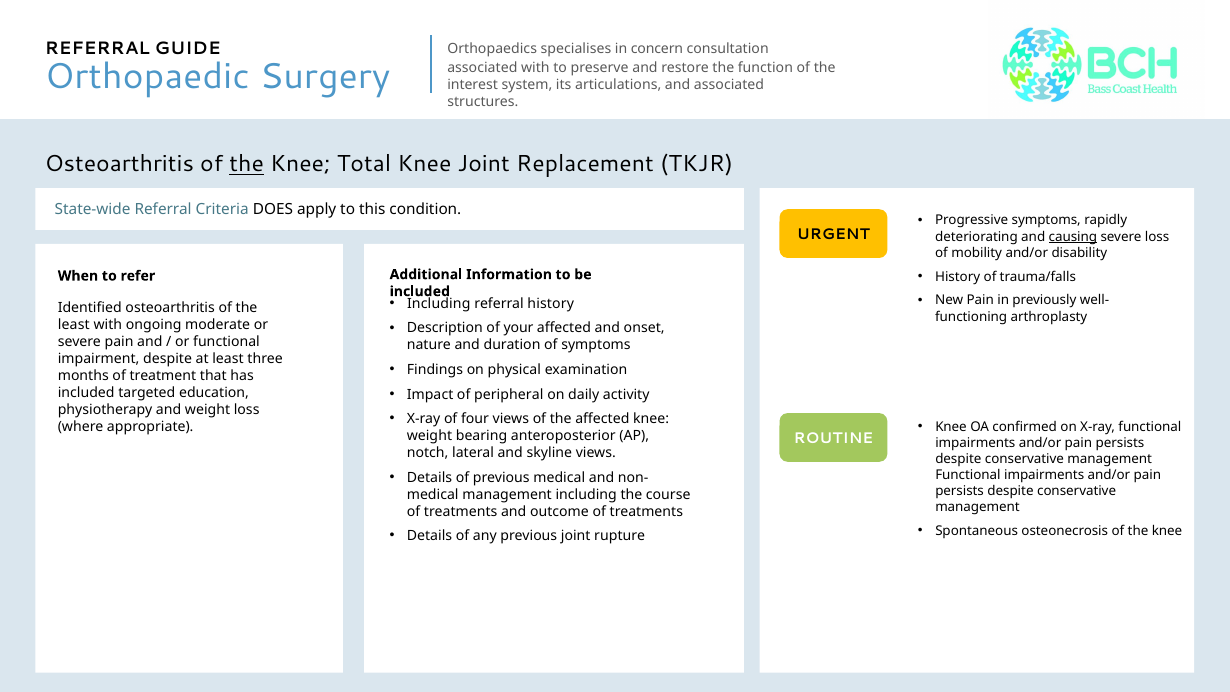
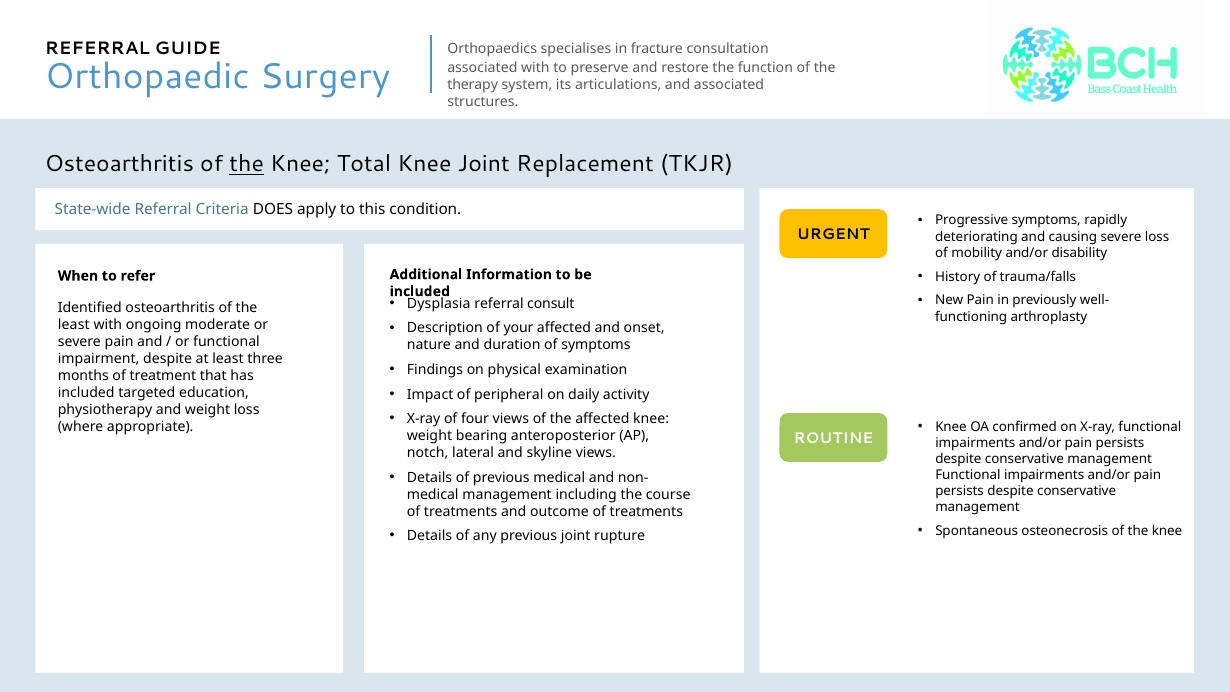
concern: concern -> fracture (657, 48)
interest: interest -> therapy (473, 85)
causing underline: present -> none (1073, 237)
Including: Including -> Dysplasia (439, 304)
referral history: history -> consult (551, 304)
